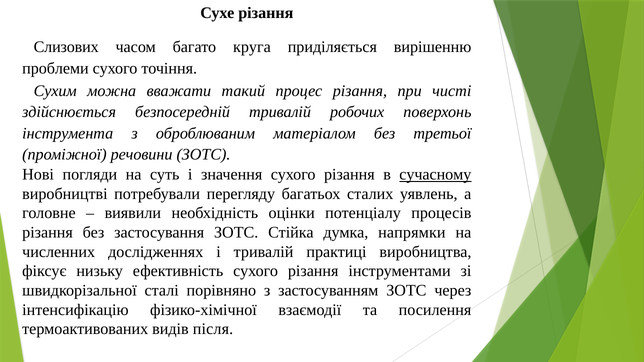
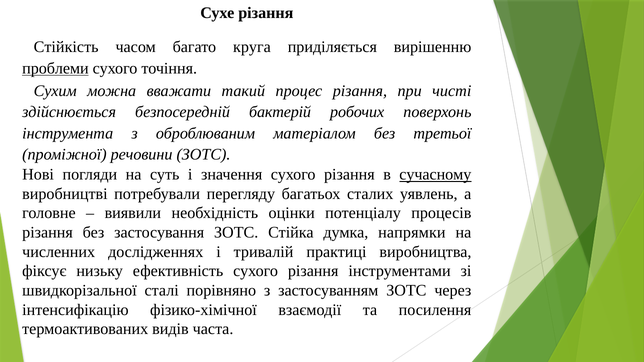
Слизових: Слизових -> Стійкість (66, 47)
проблеми underline: none -> present (55, 68)
безпосередній тривалій: тривалій -> бактерій (280, 112)
після: після -> часта (213, 329)
